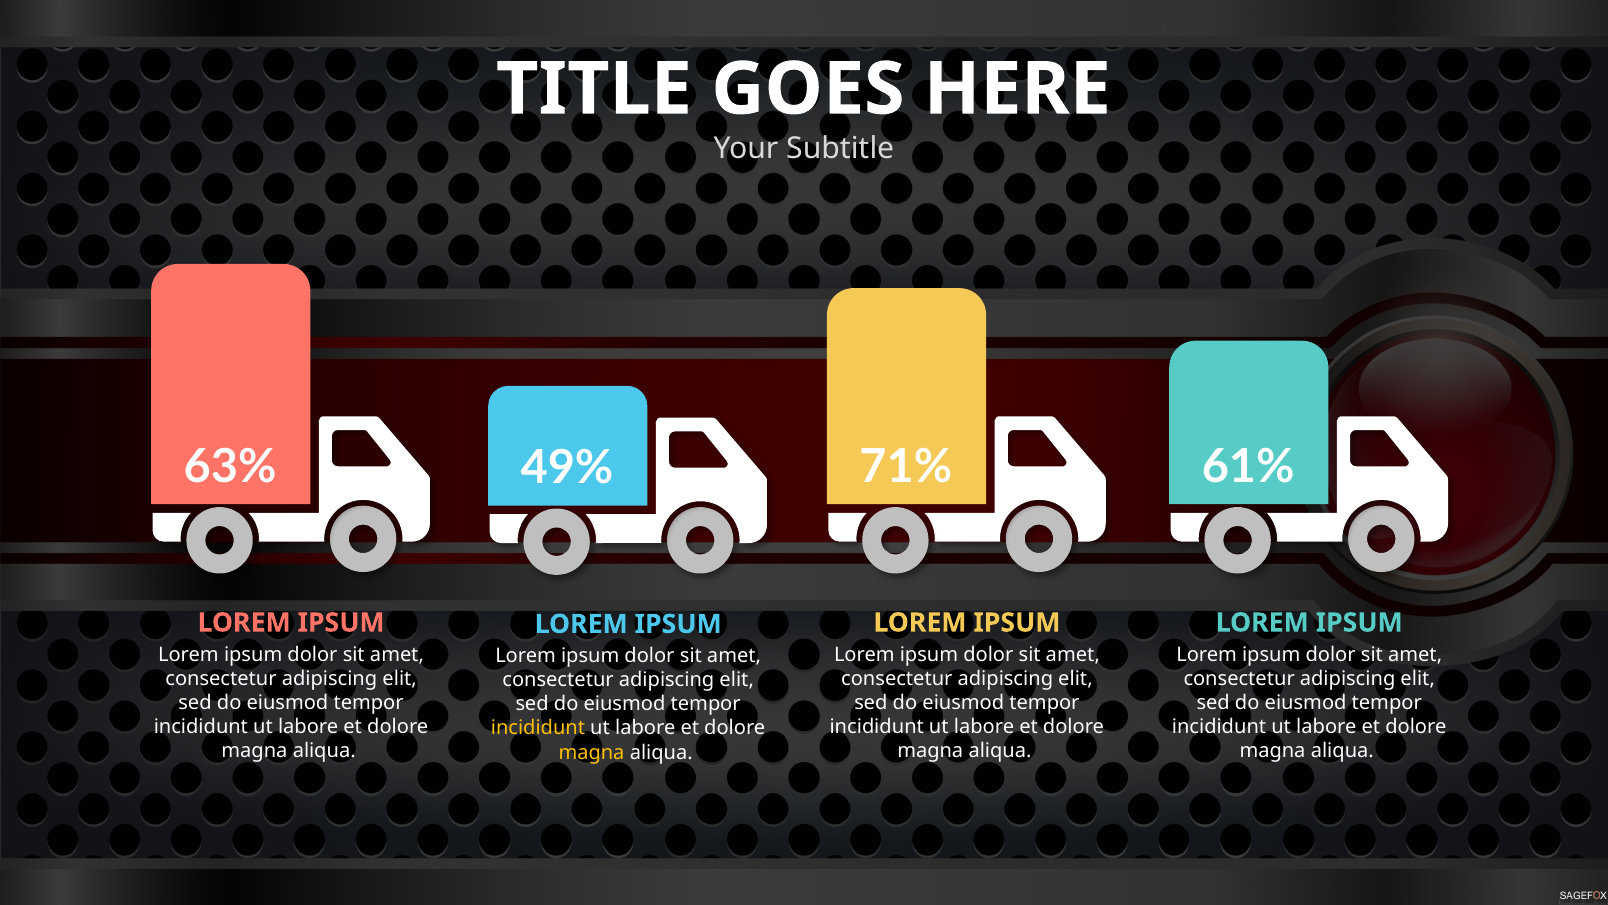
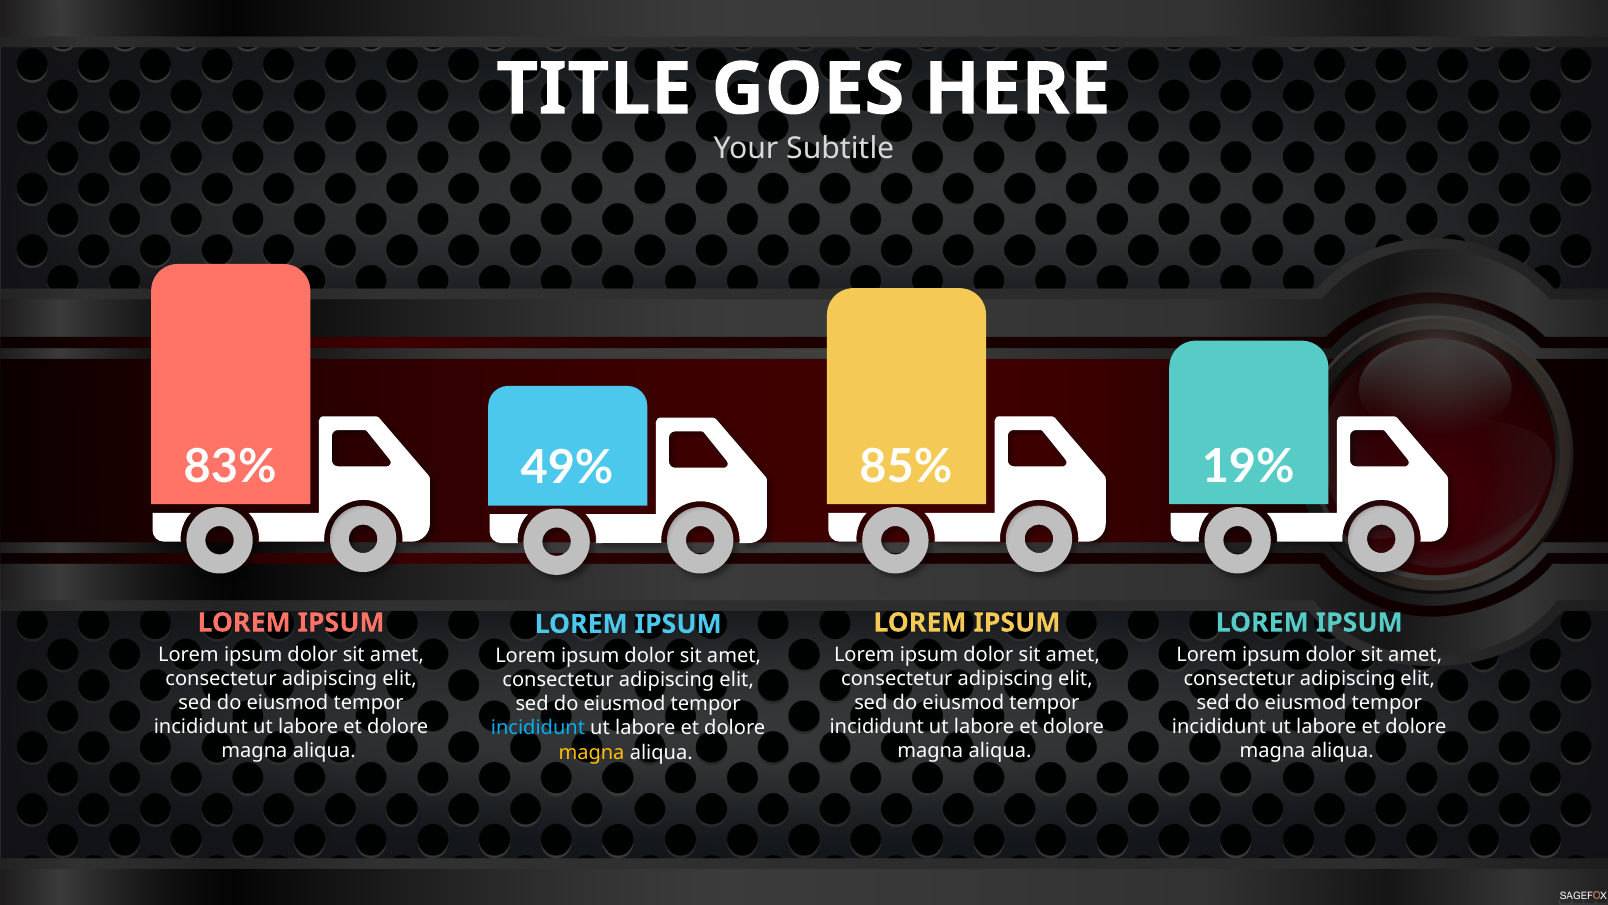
63%: 63% -> 83% (230, 466)
71%: 71% -> 85% (906, 466)
61%: 61% -> 19% (1248, 466)
incididunt colour: yellow -> light blue (538, 728)
